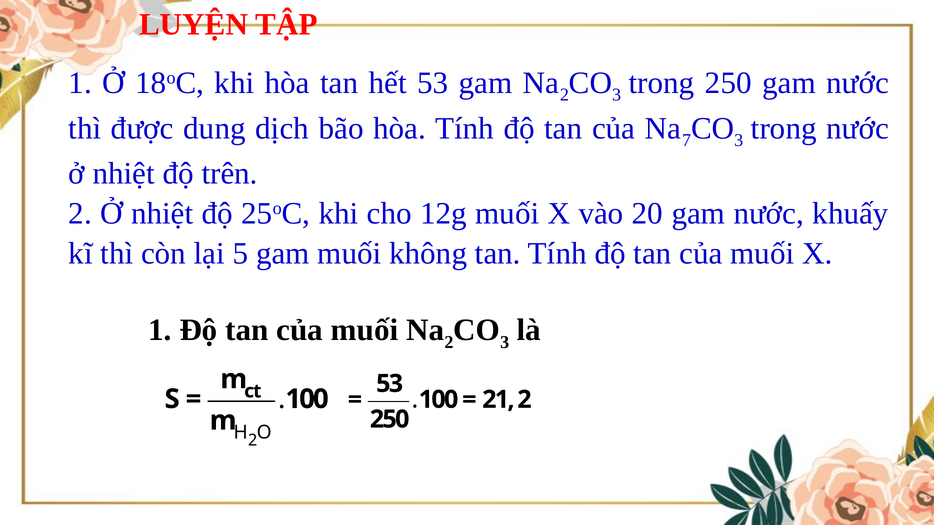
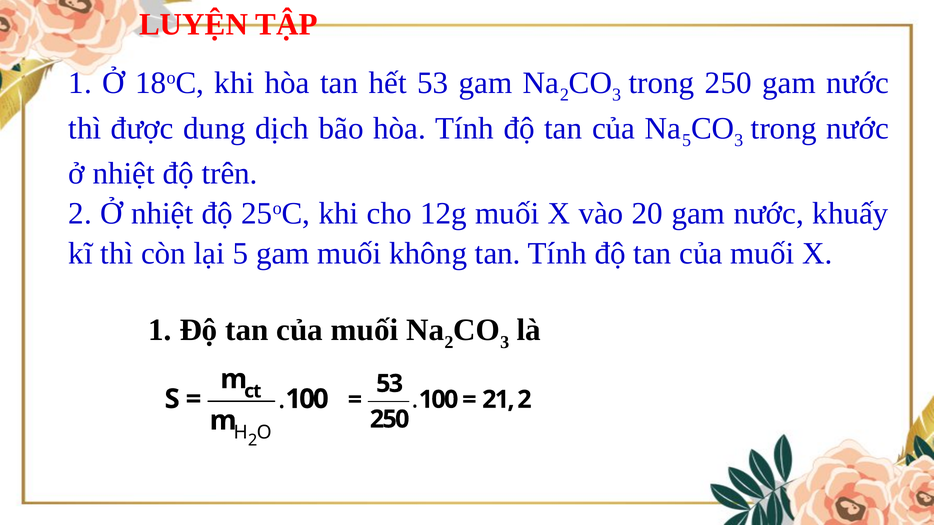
7: 7 -> 5 (687, 141)
